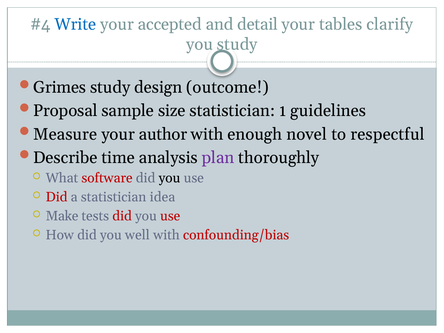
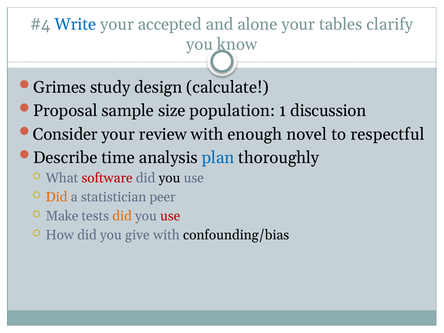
detail: detail -> alone (257, 24)
you study: study -> know (237, 44)
outcome: outcome -> calculate (228, 87)
size statistician: statistician -> population (232, 111)
guidelines: guidelines -> discussion (328, 111)
Measure: Measure -> Consider (65, 134)
author: author -> review (163, 134)
plan colour: purple -> blue (218, 158)
Did colour: red -> orange (57, 197)
idea: idea -> peer (163, 197)
did colour: red -> orange (122, 216)
well: well -> give (137, 235)
confounding/bias colour: red -> black (236, 235)
